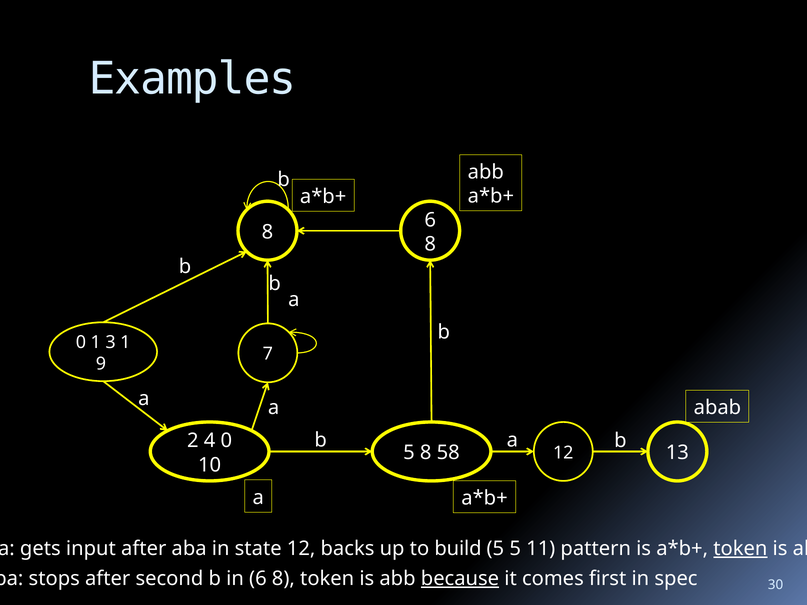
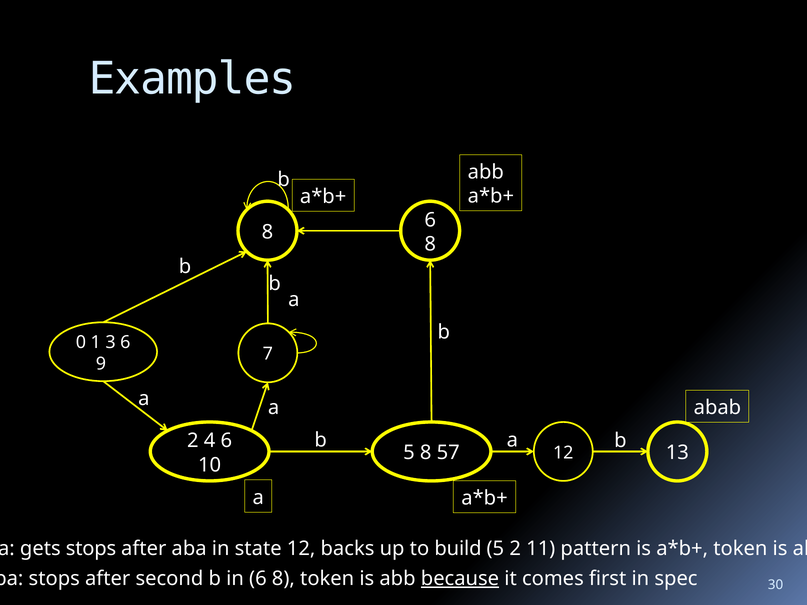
3 1: 1 -> 6 (125, 342)
4 0: 0 -> 6 (226, 441)
58: 58 -> 57 (448, 453)
gets input: input -> stops (91, 549)
5 5: 5 -> 2 (515, 549)
token underline: present -> none (740, 549)
